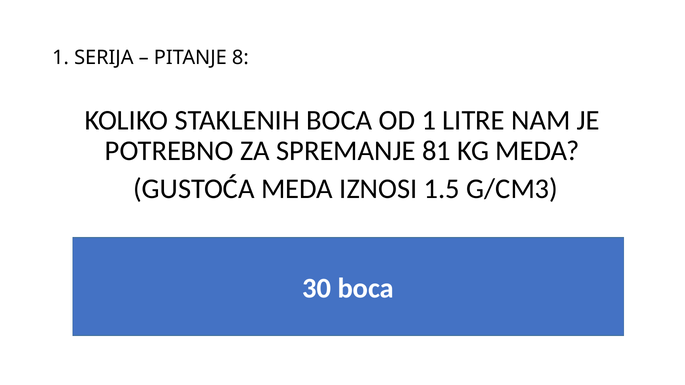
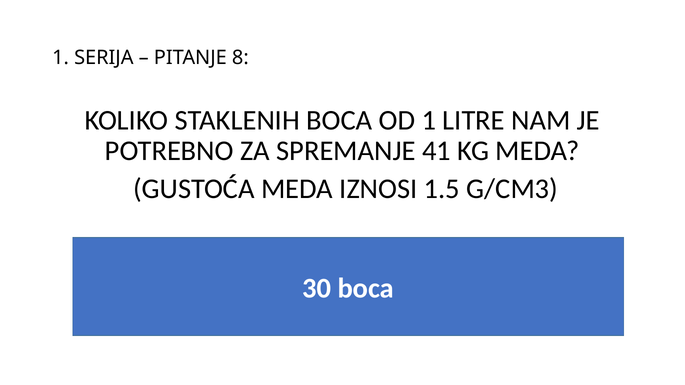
81: 81 -> 41 (436, 151)
